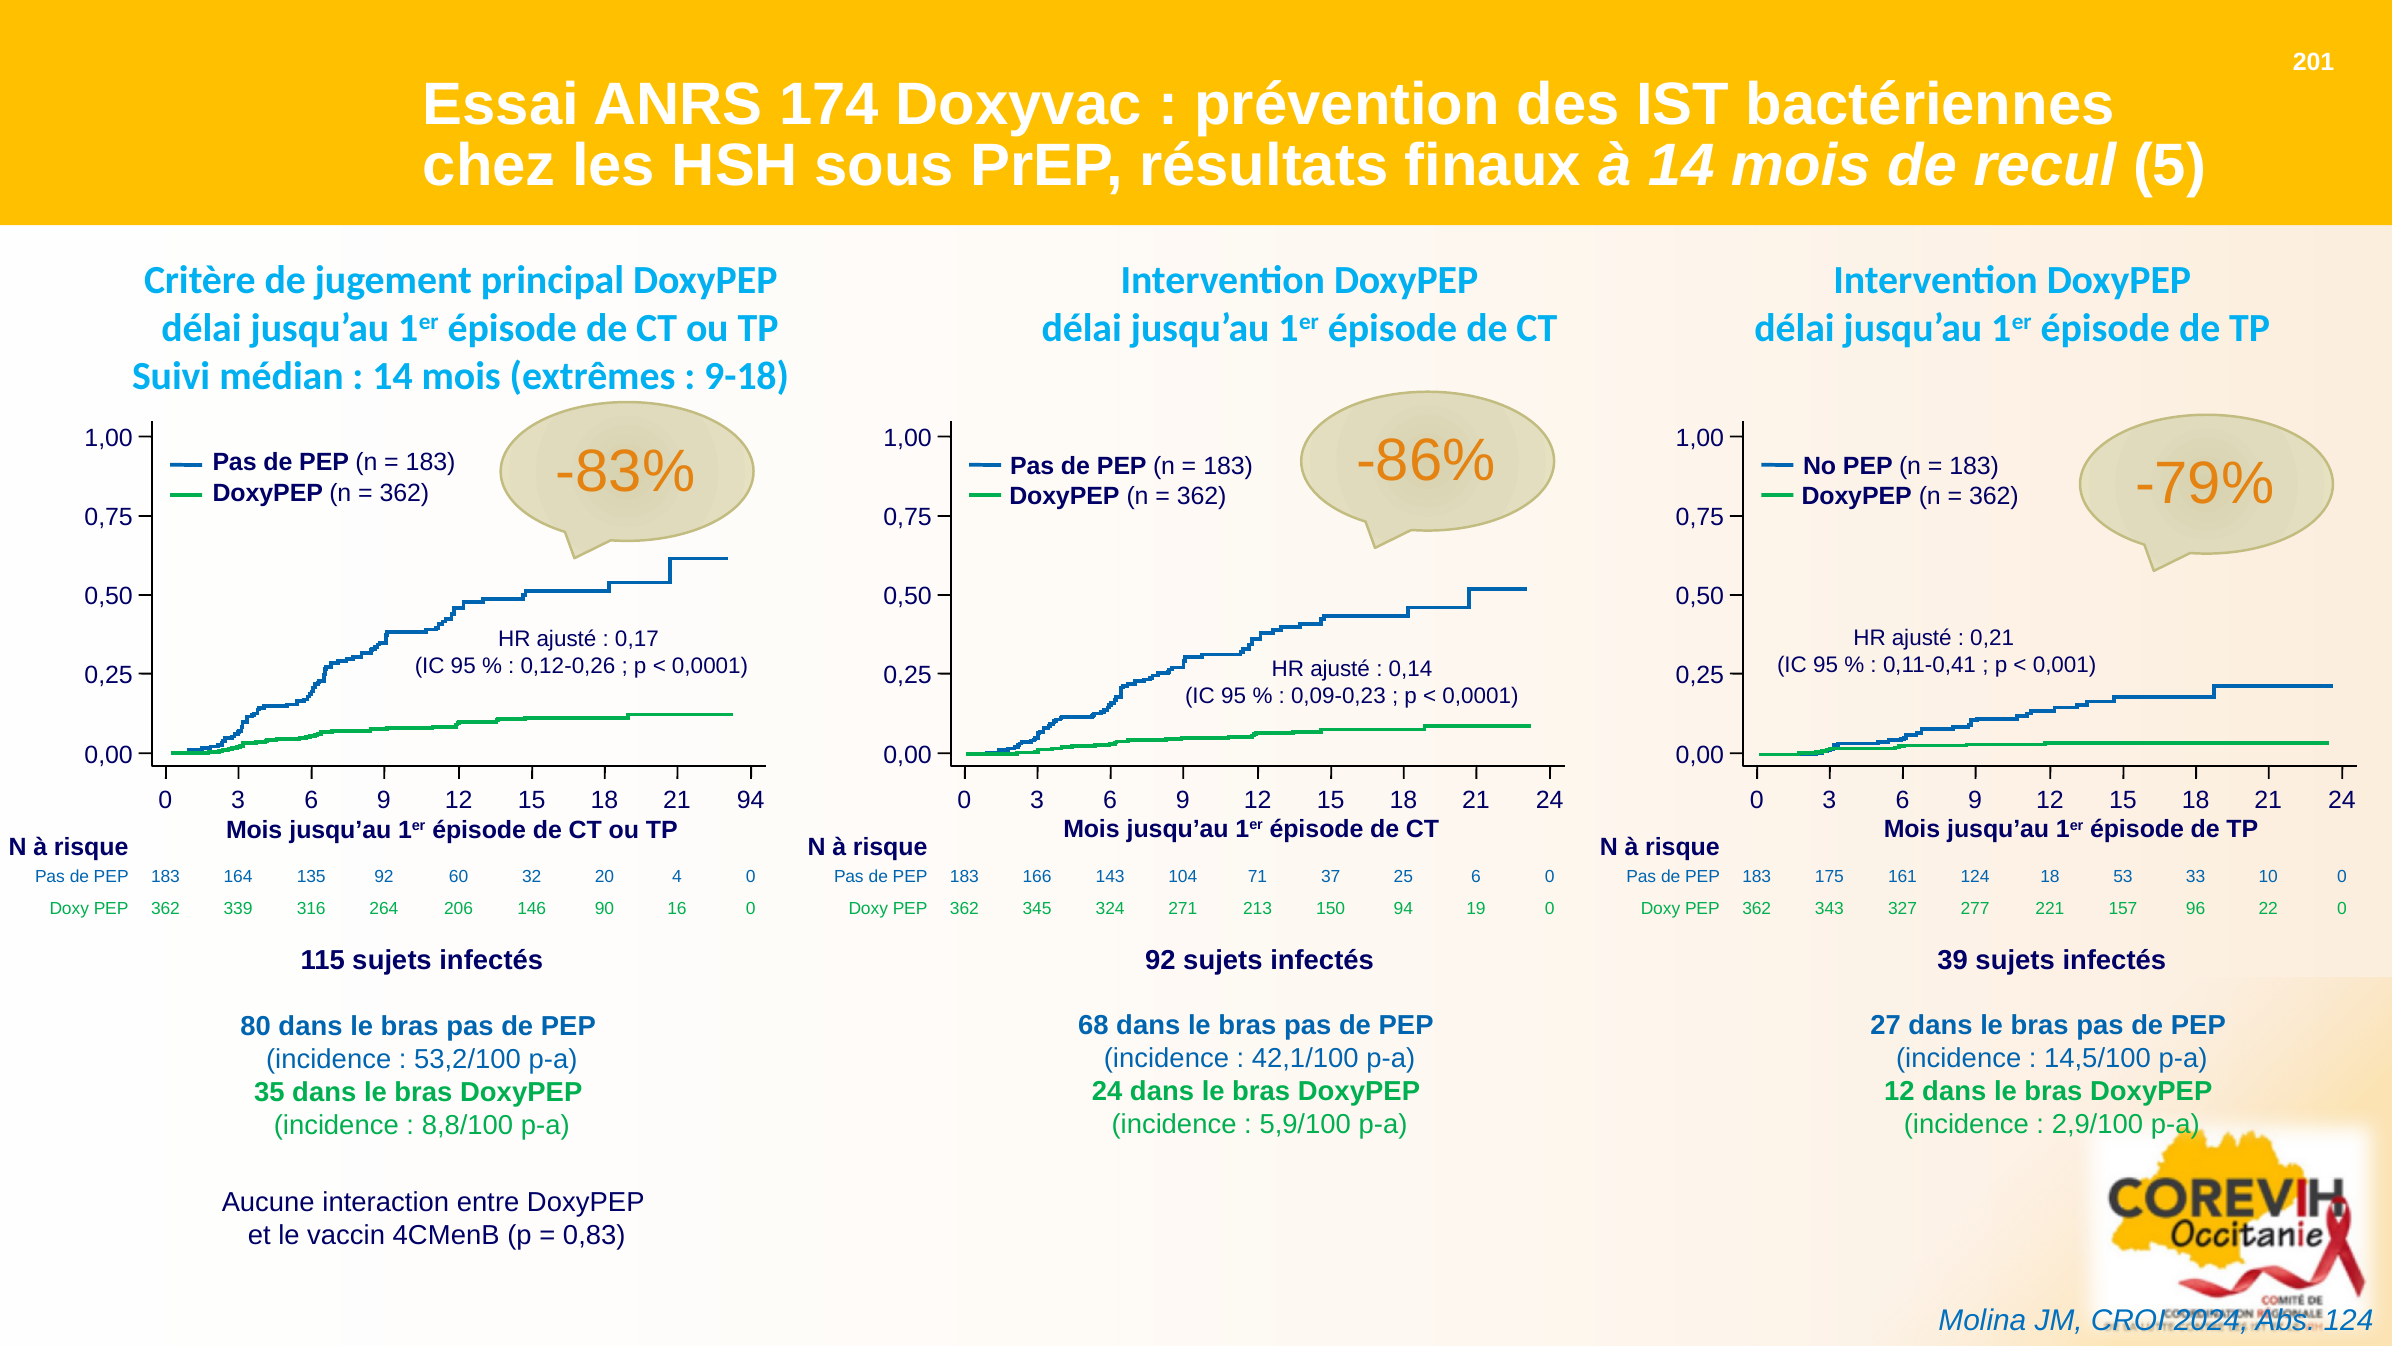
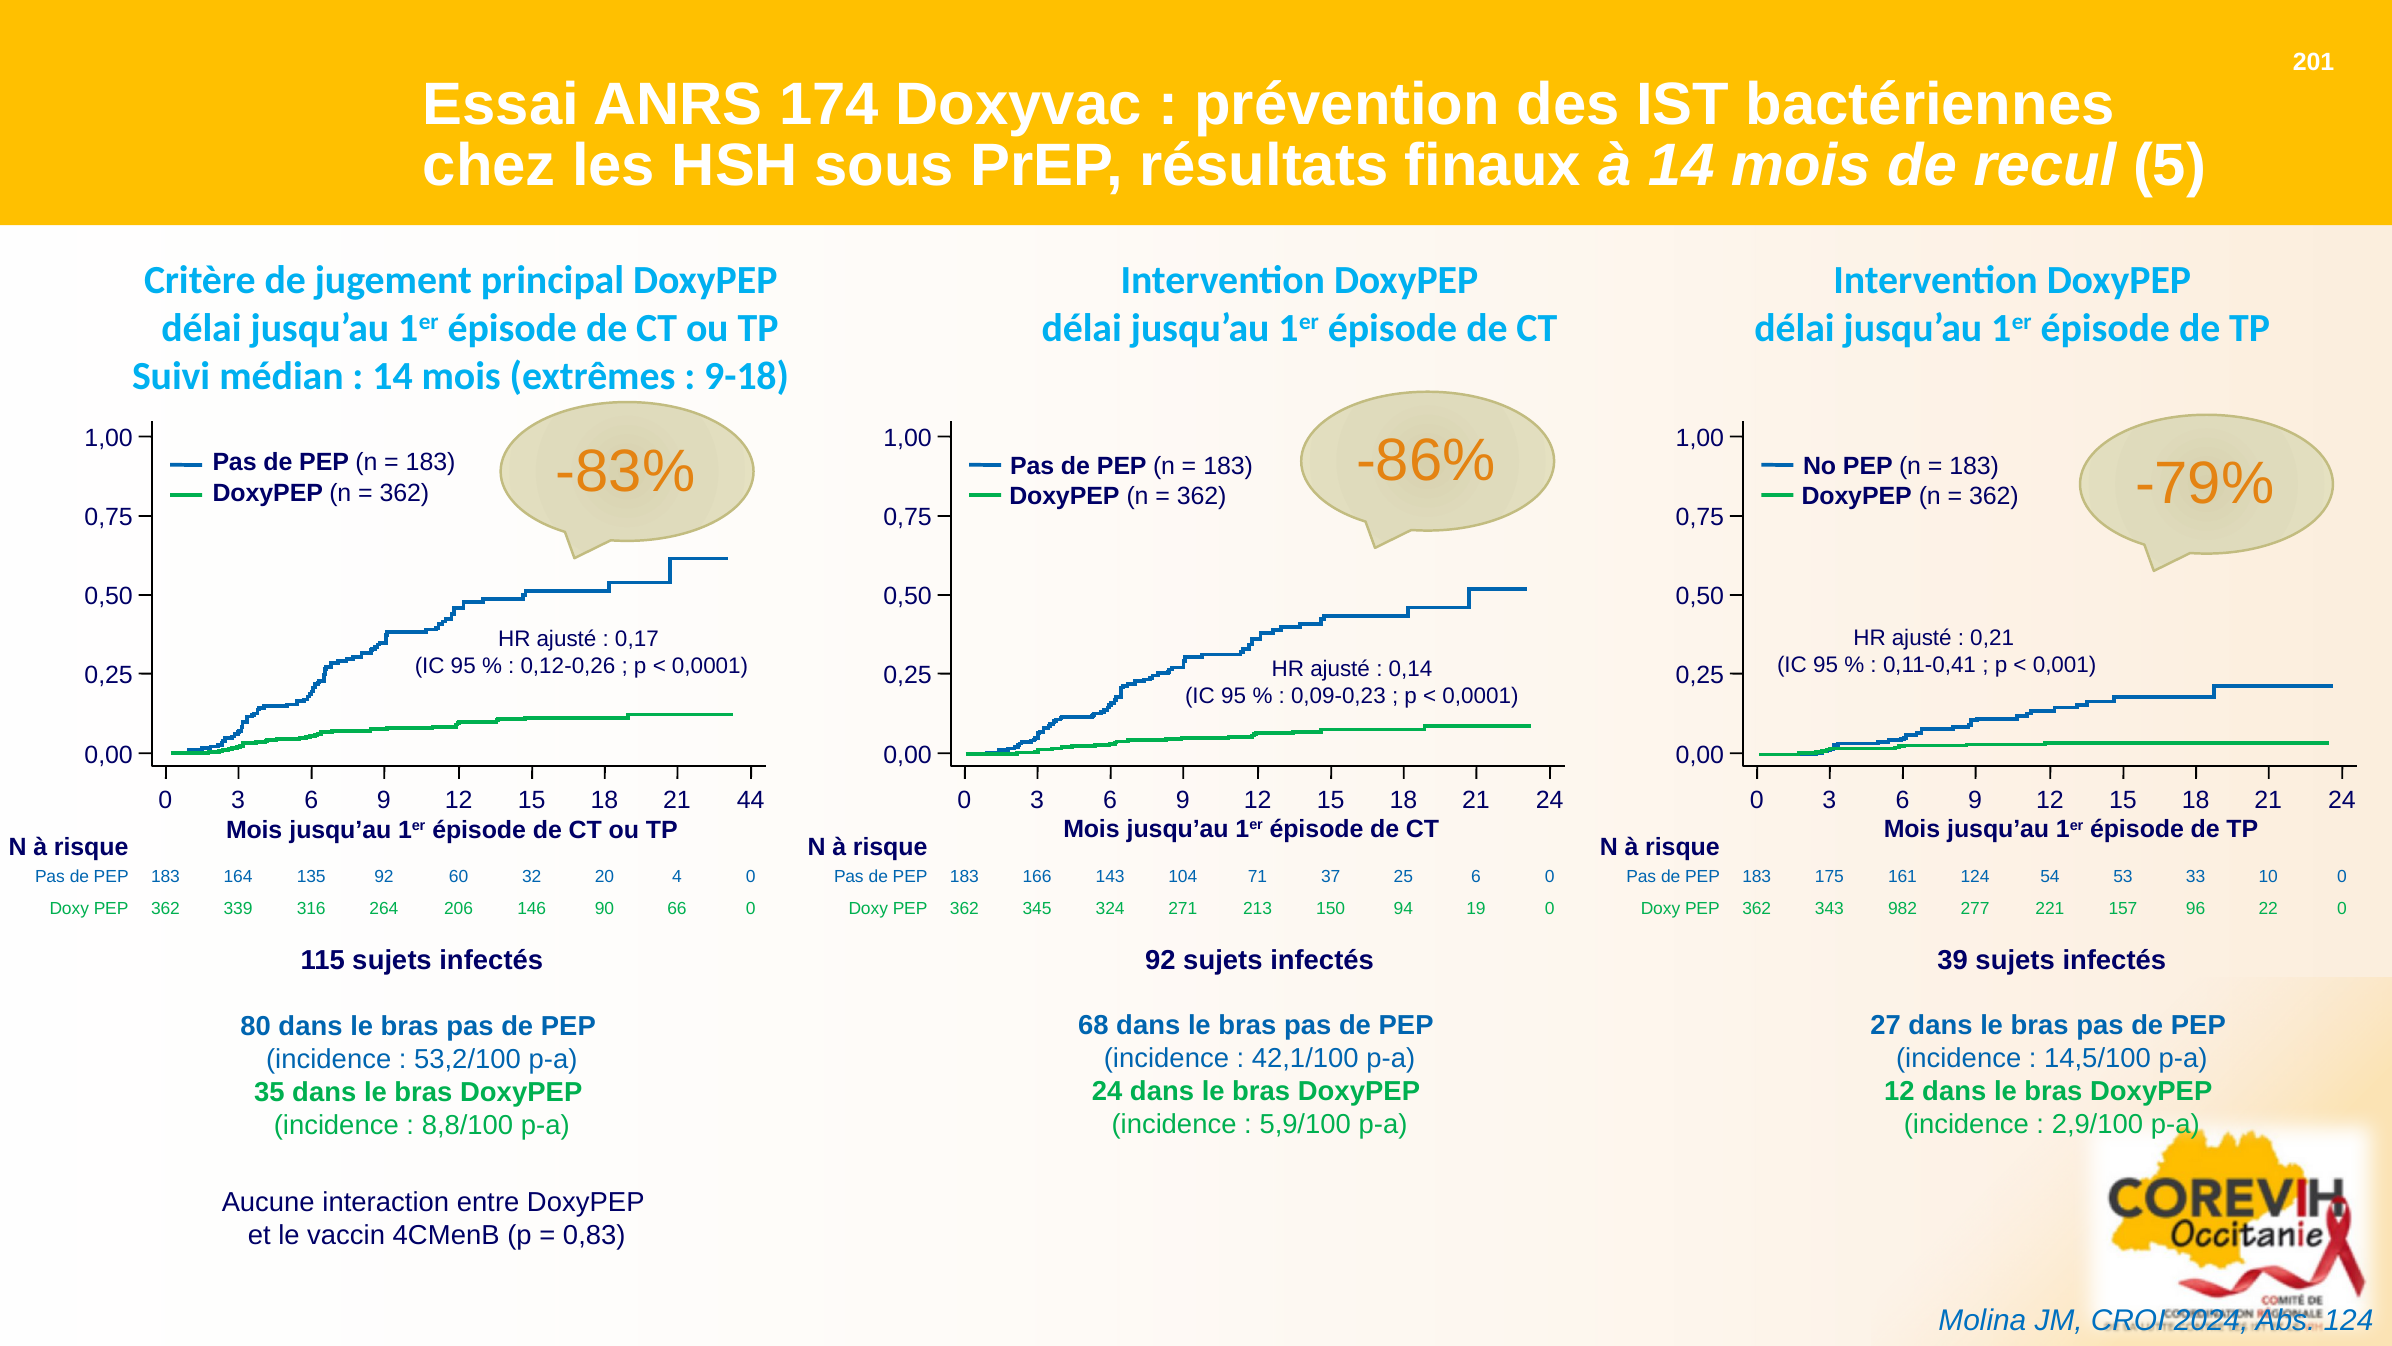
21 94: 94 -> 44 (751, 800)
124 18: 18 -> 54 (2050, 877)
16: 16 -> 66 (677, 908)
327: 327 -> 982 (1903, 908)
